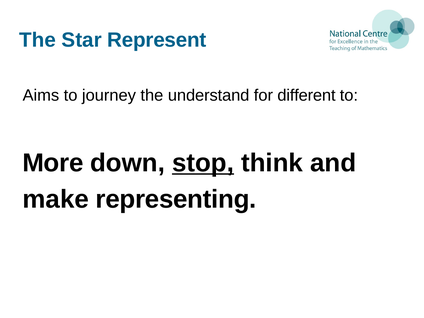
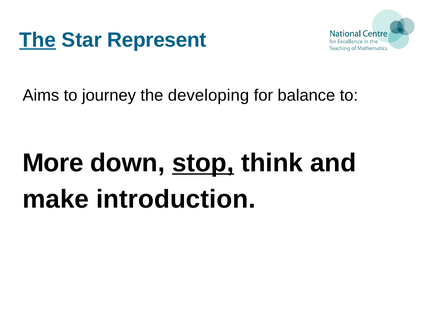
The underline: none -> present (38, 40)
understand: understand -> developing (209, 95)
different: different -> balance (306, 95)
representing: representing -> introduction (176, 199)
